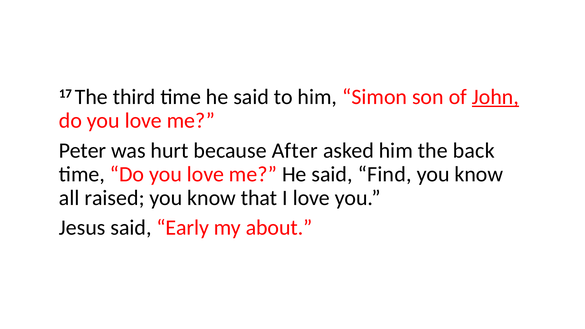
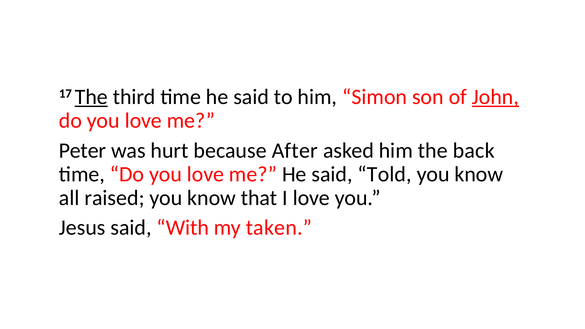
The underline: none -> present (91, 97)
Find: Find -> Told (385, 174)
Early: Early -> With (183, 228)
about: about -> taken (279, 228)
